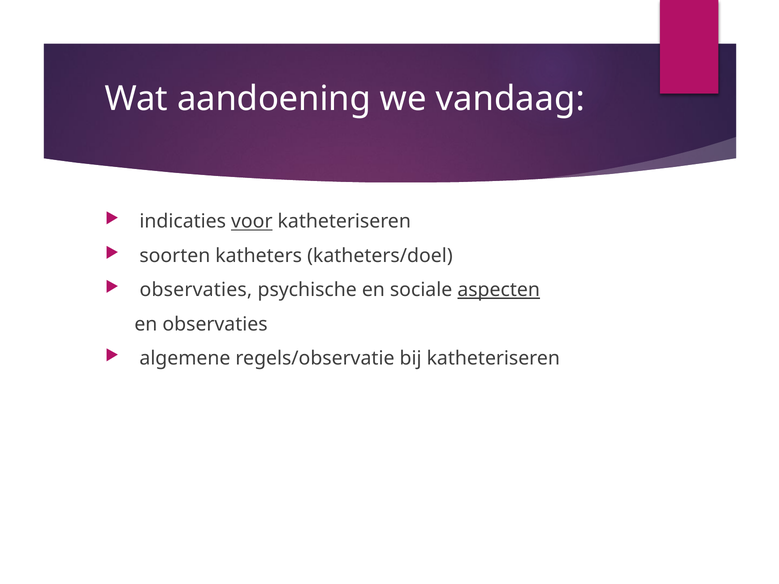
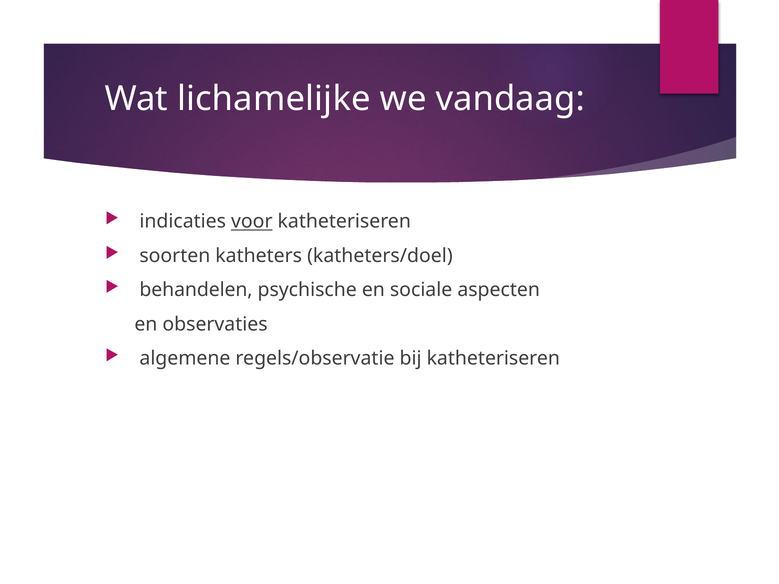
aandoening: aandoening -> lichamelijke (274, 99)
observaties: observaties -> behandelen (196, 290)
aspecten underline: present -> none (499, 290)
